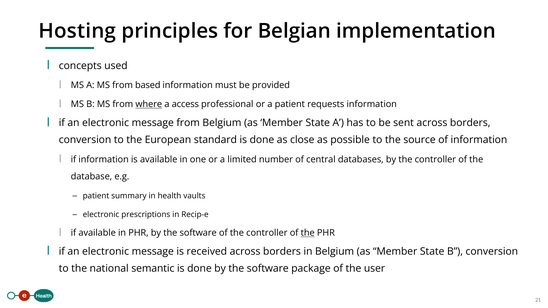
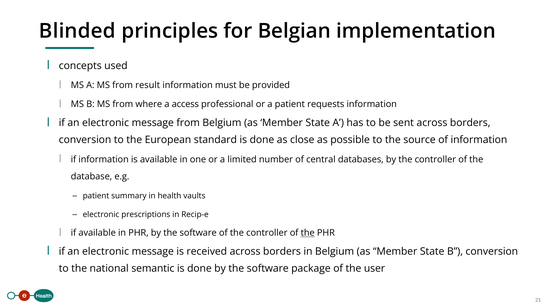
Hosting: Hosting -> Blinded (77, 31)
based: based -> result (148, 85)
where underline: present -> none (149, 104)
